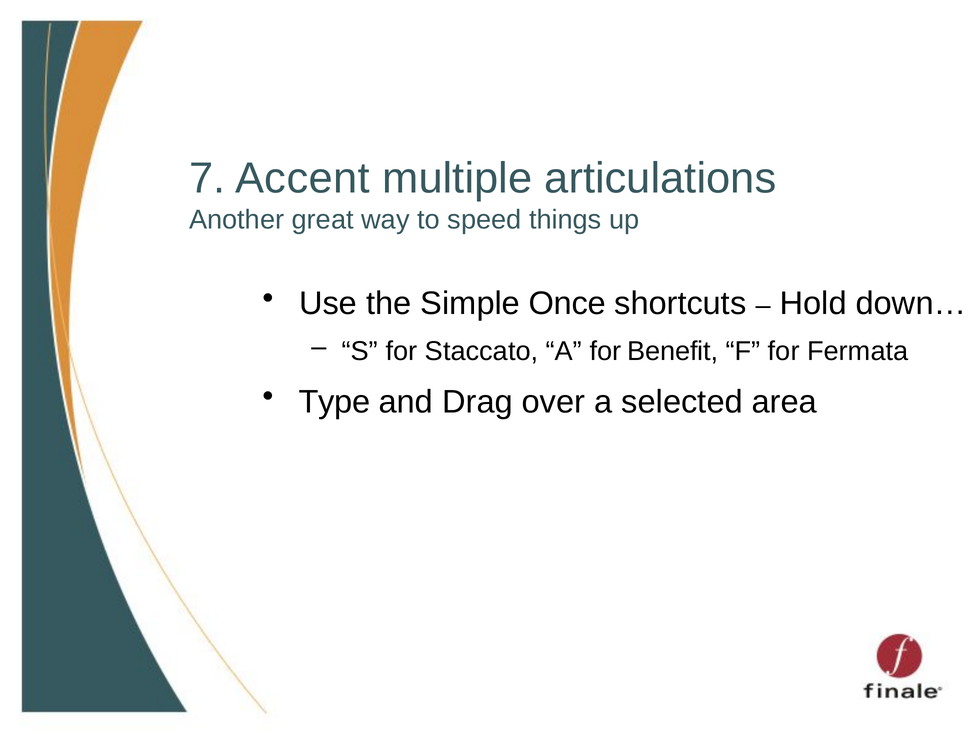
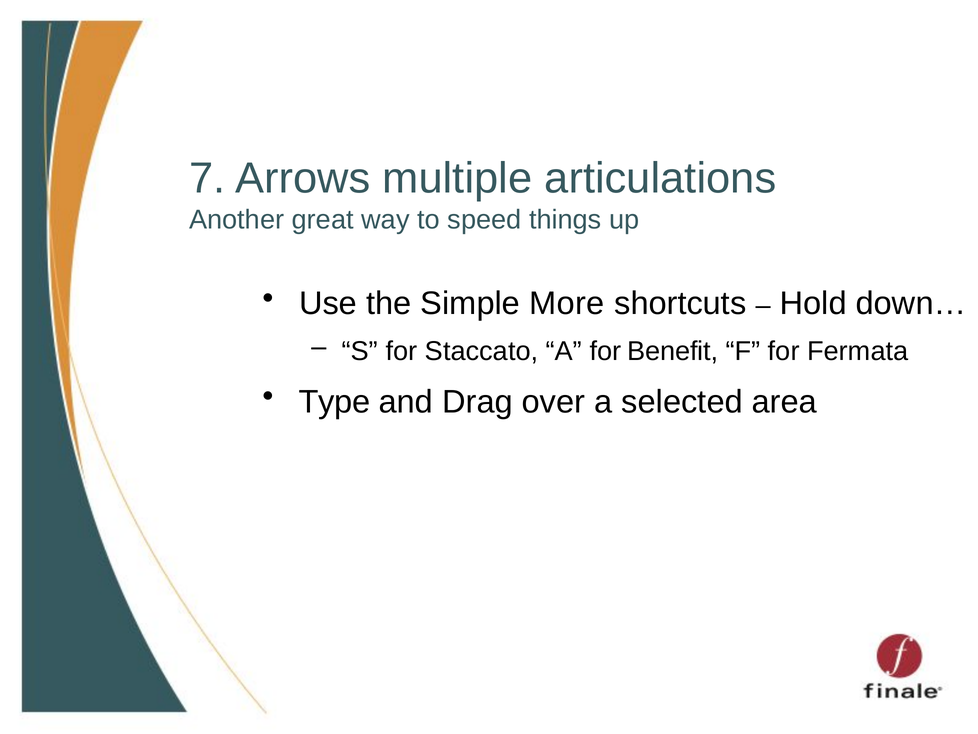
Accent: Accent -> Arrows (303, 178)
Once: Once -> More (567, 304)
